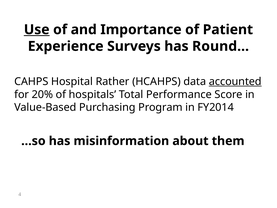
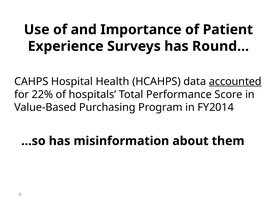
Use underline: present -> none (37, 30)
Rather: Rather -> Health (112, 81)
20%: 20% -> 22% (42, 94)
